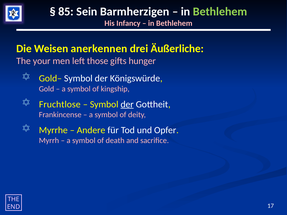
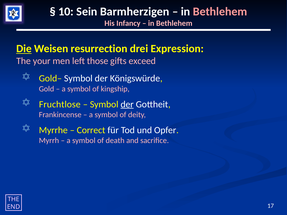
85: 85 -> 10 (66, 12)
Bethlehem colour: light green -> pink (220, 12)
Die underline: none -> present (24, 49)
anerkennen: anerkennen -> resurrection (99, 49)
Äußerliche: Äußerliche -> Expression (177, 49)
hunger: hunger -> exceed (142, 61)
Andere: Andere -> Correct (91, 130)
